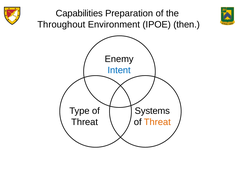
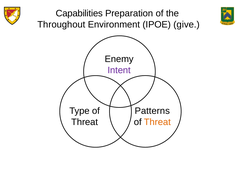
then: then -> give (187, 25)
Intent colour: blue -> purple (119, 70)
Systems: Systems -> Patterns (152, 111)
